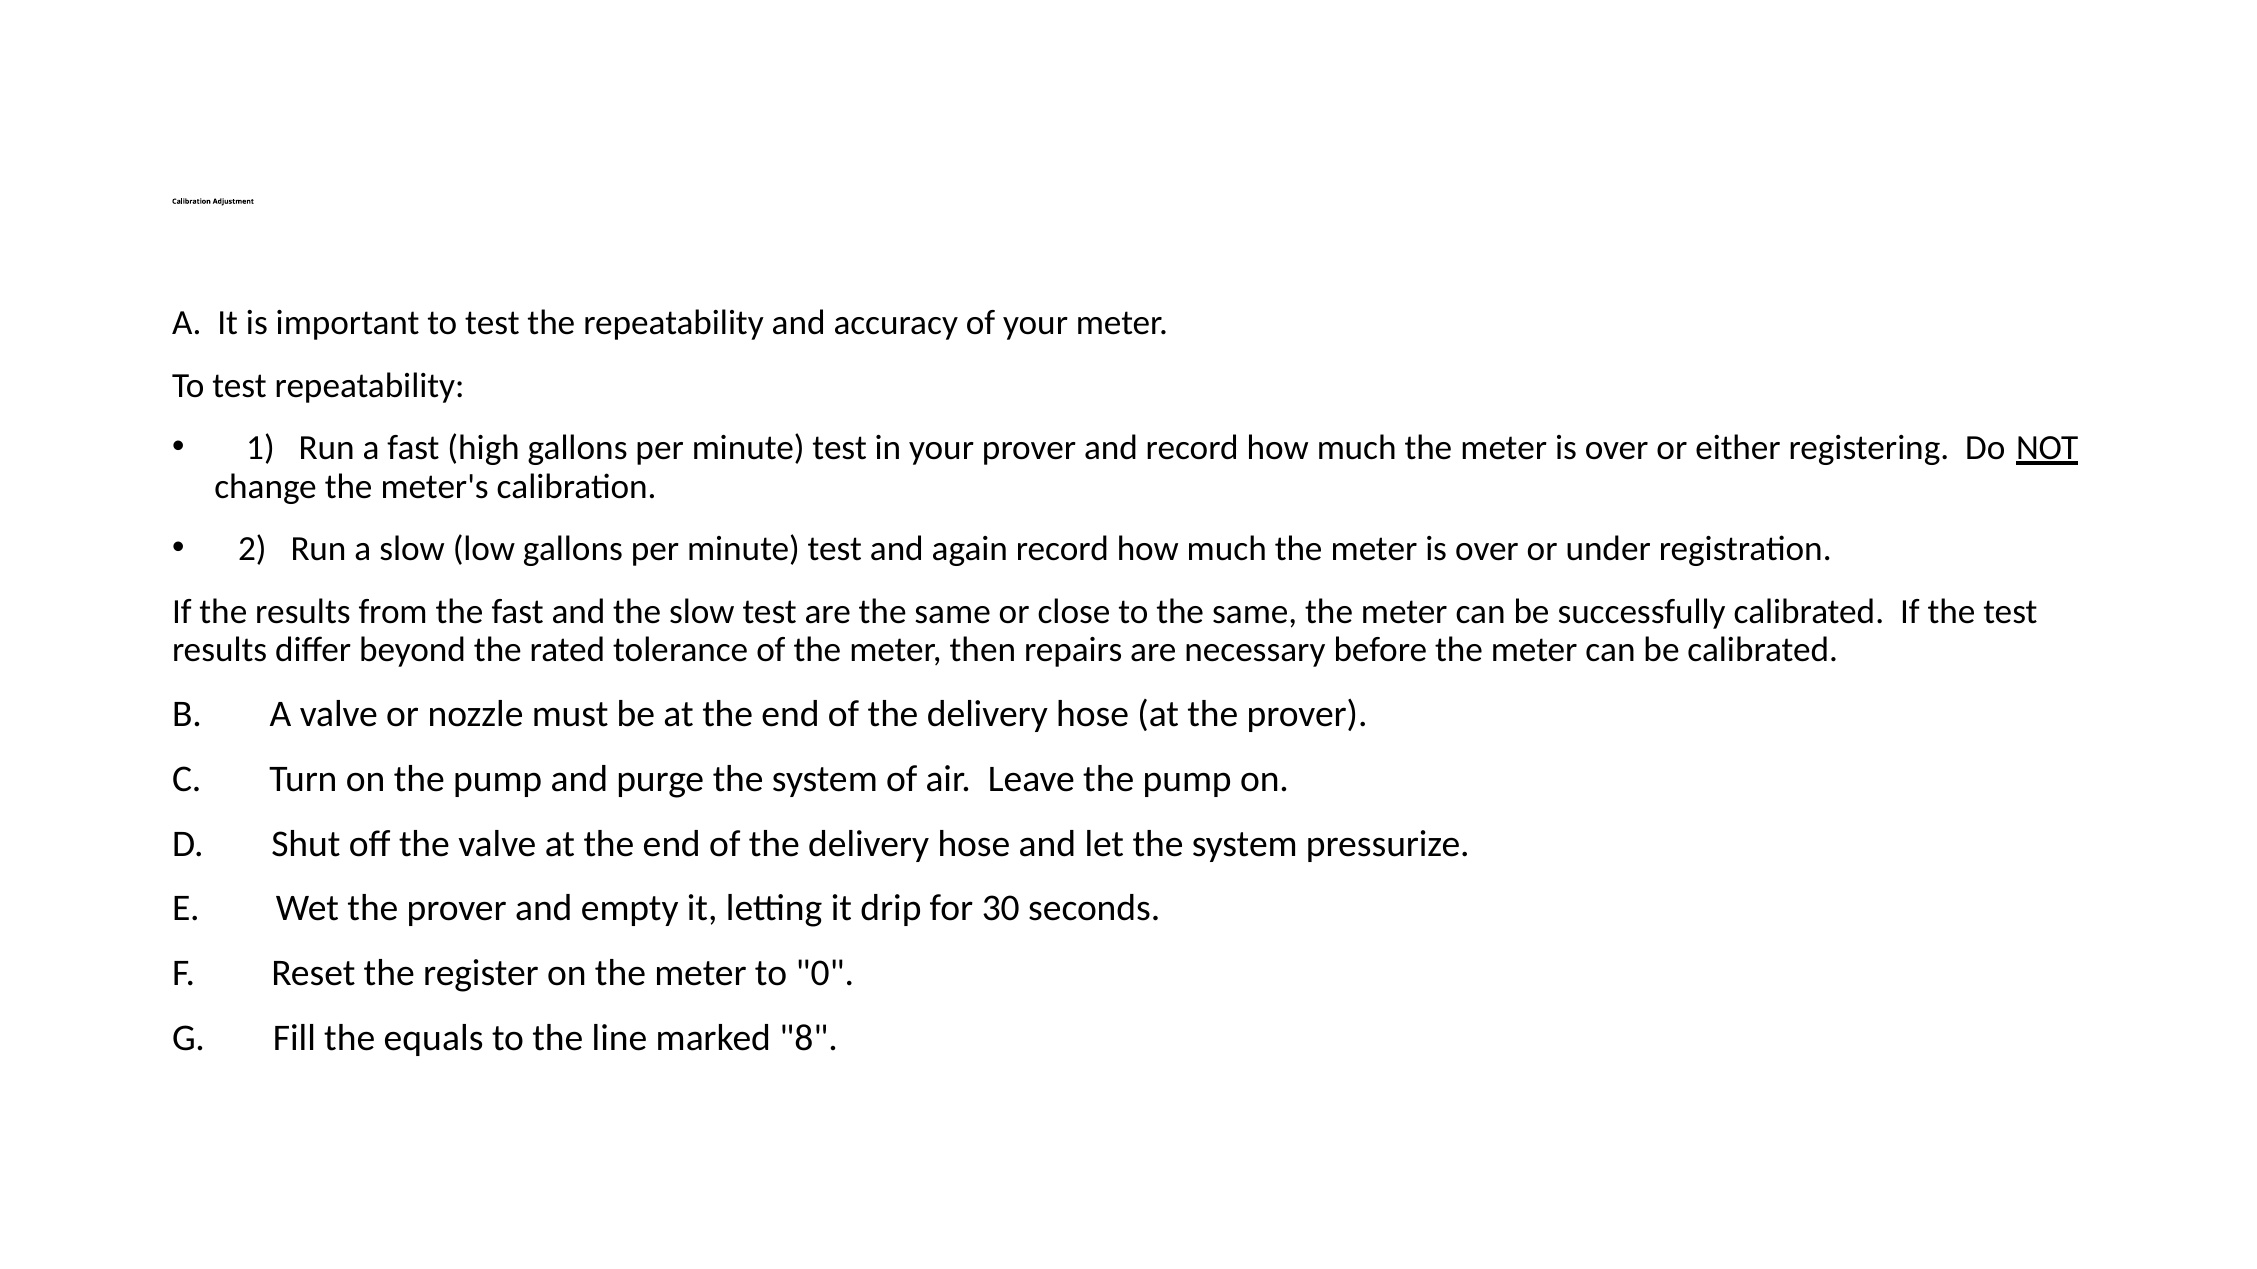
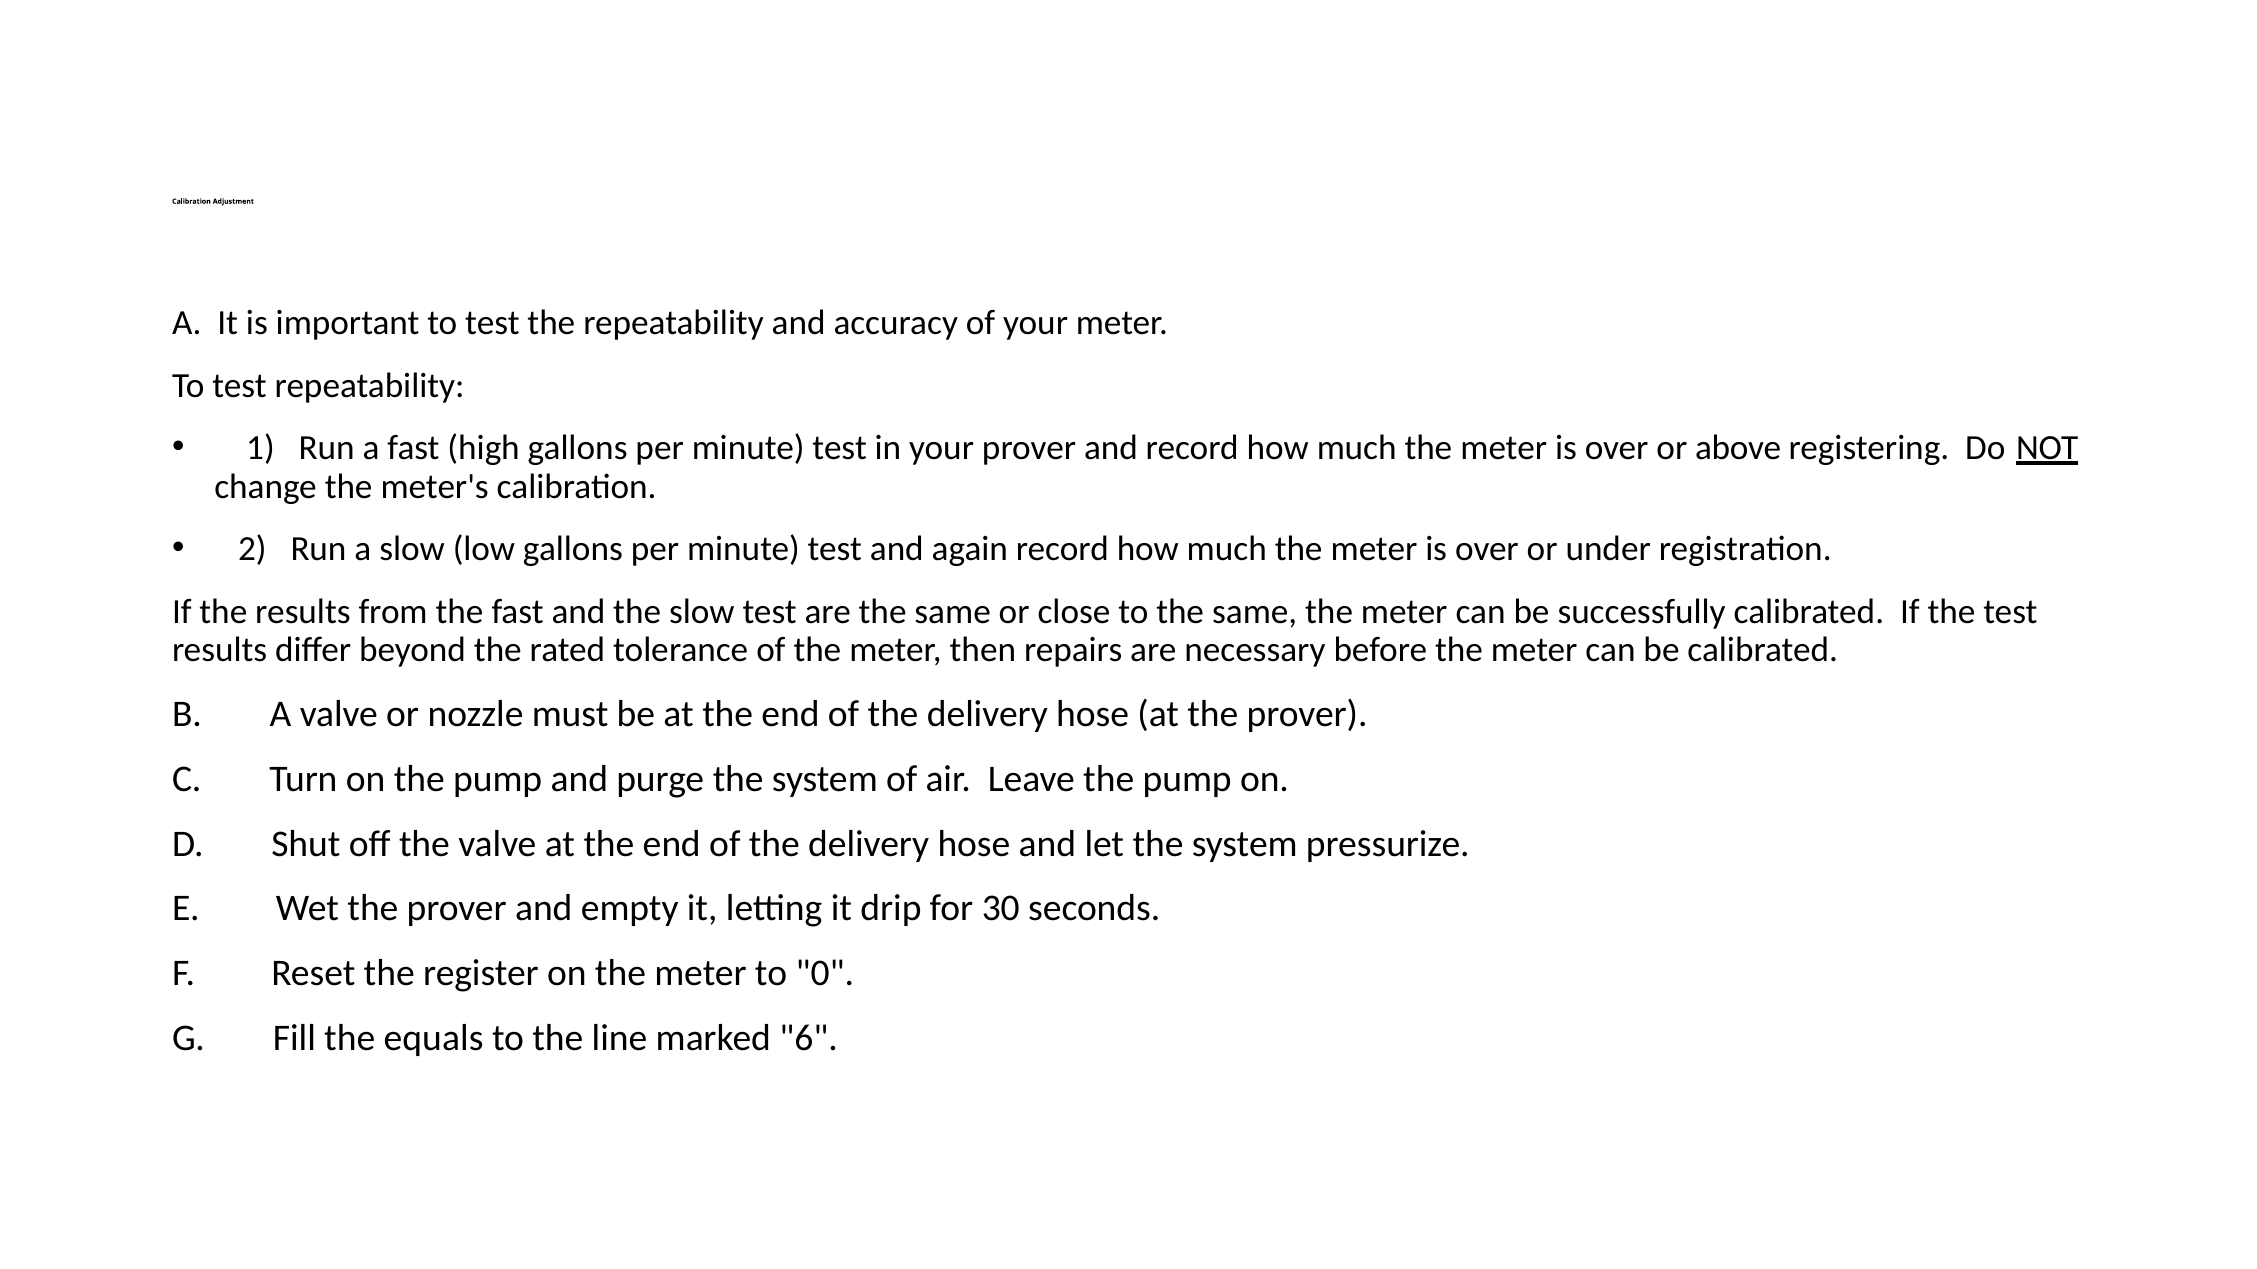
either: either -> above (1738, 448)
8: 8 -> 6 (809, 1039)
